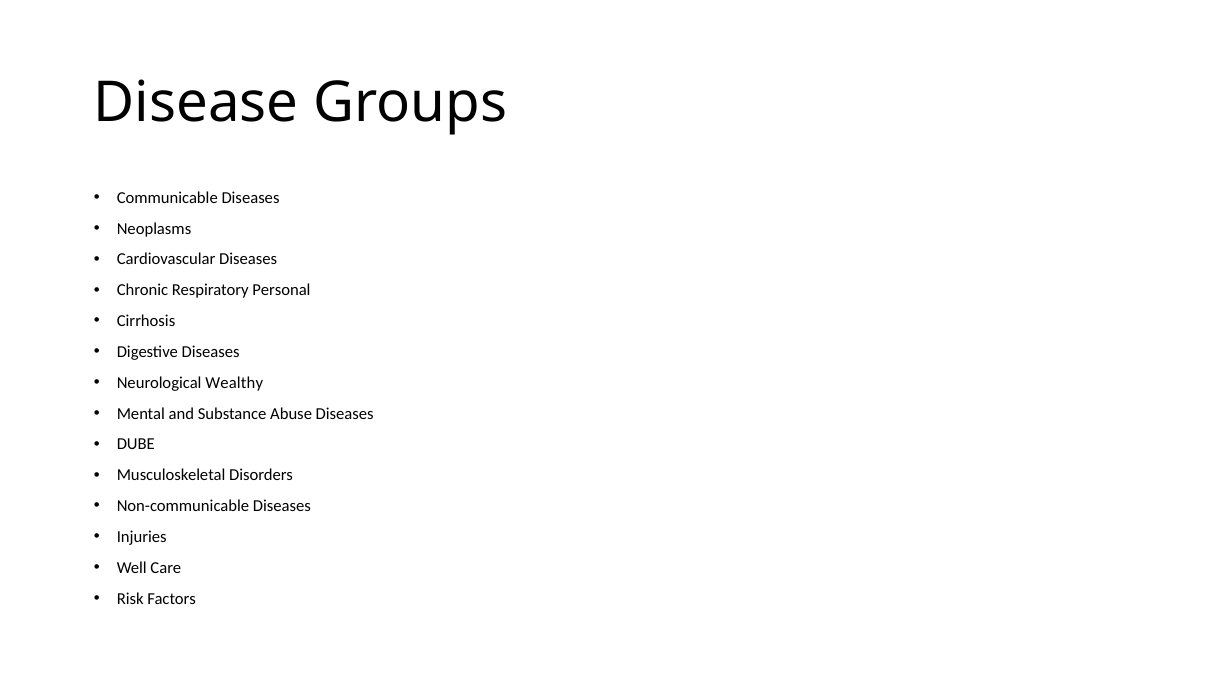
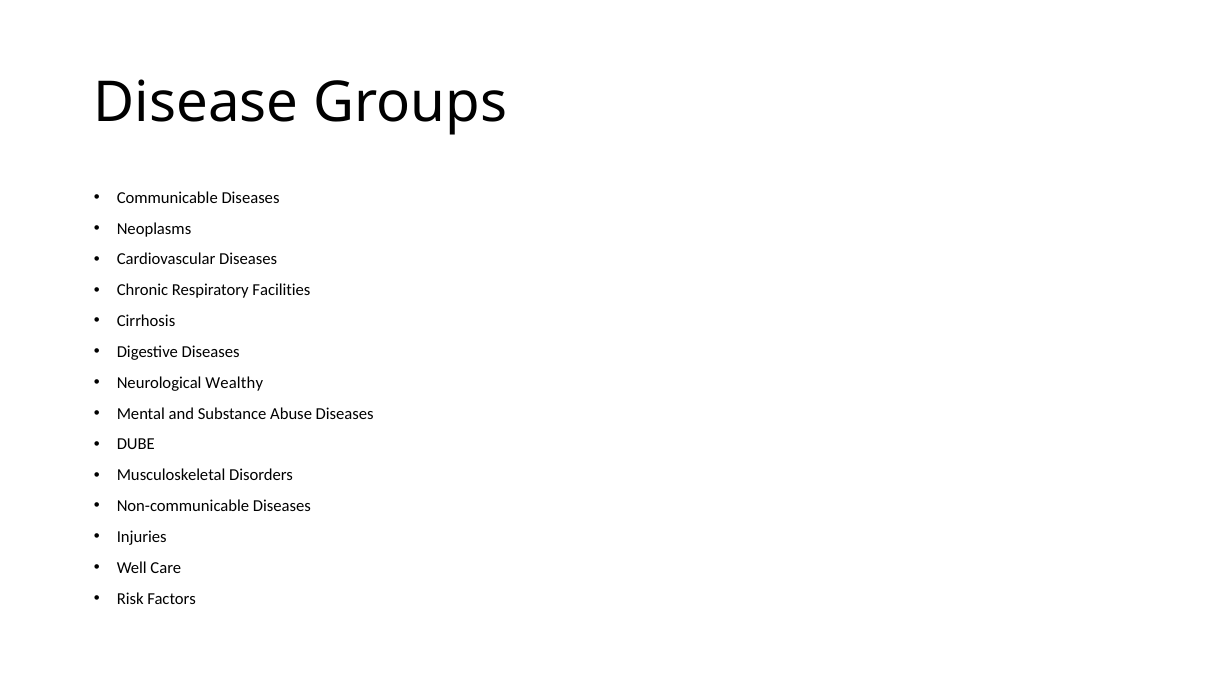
Personal: Personal -> Facilities (281, 290)
